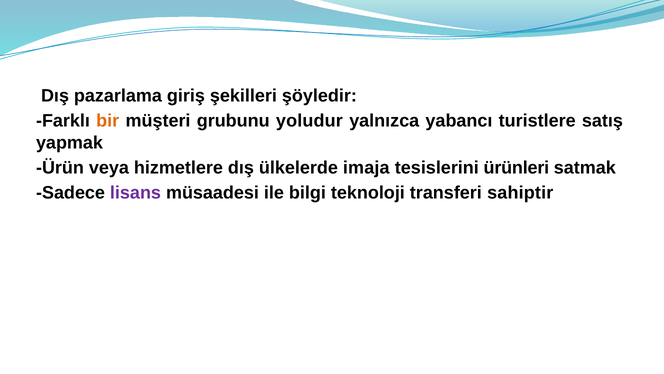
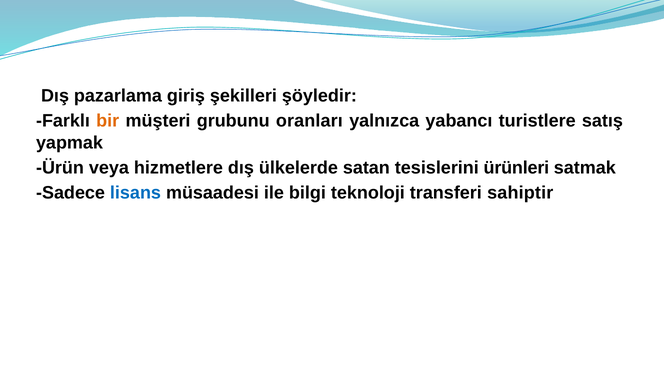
yoludur: yoludur -> oranları (309, 121)
imaja: imaja -> satan (366, 168)
lisans colour: purple -> blue (135, 193)
